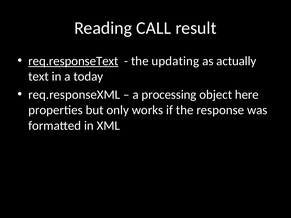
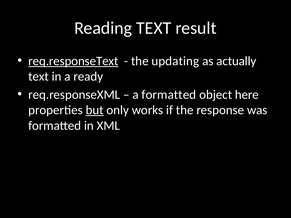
Reading CALL: CALL -> TEXT (154, 28)
today: today -> ready (88, 77)
a processing: processing -> formatted (169, 95)
but underline: none -> present (95, 110)
